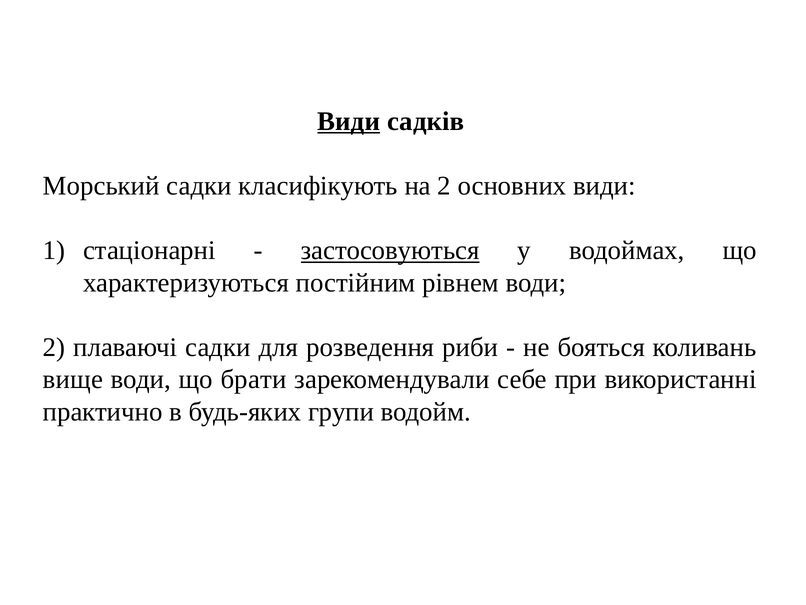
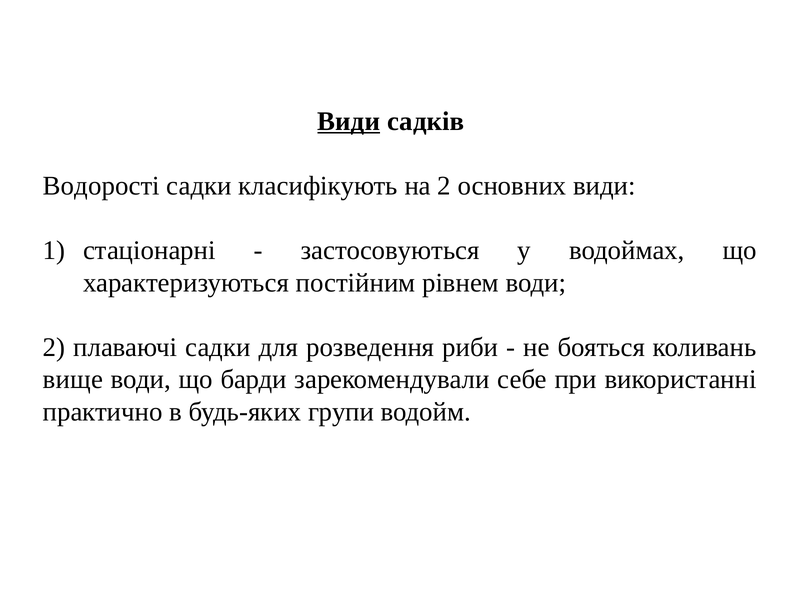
Морський: Морський -> Водорості (101, 186)
застосовуються underline: present -> none (390, 250)
брати: брати -> барди (254, 379)
